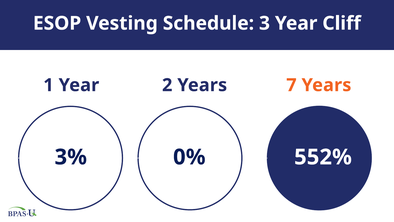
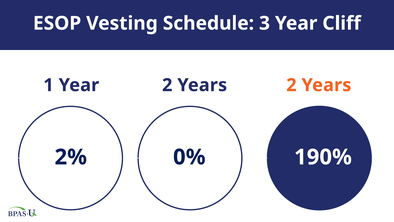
Year 7: 7 -> 2 (291, 85)
3%: 3% -> 2% (71, 157)
552%: 552% -> 190% (323, 157)
